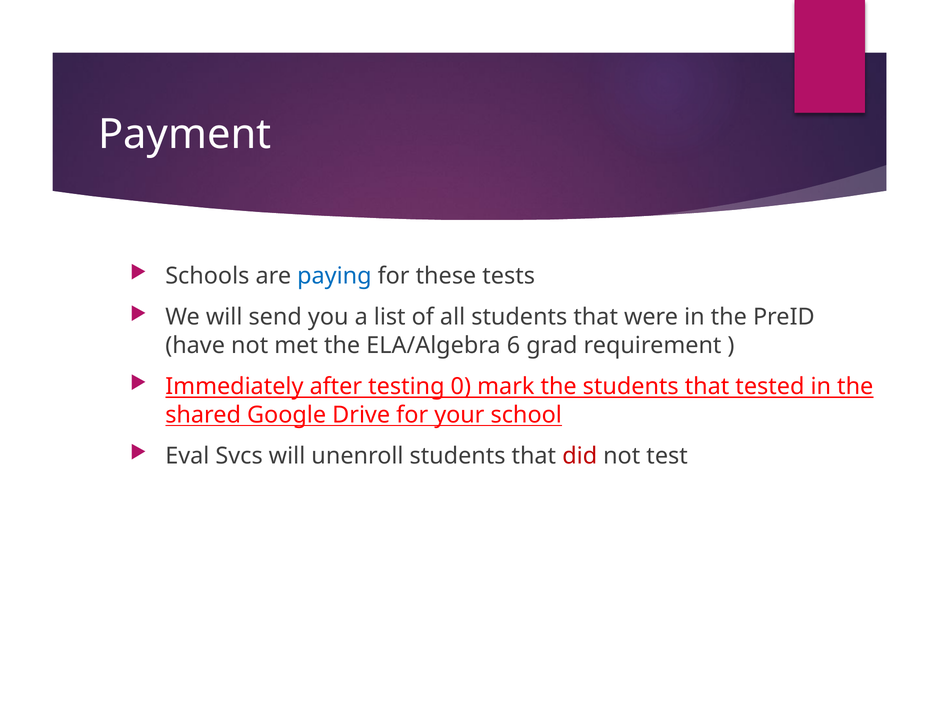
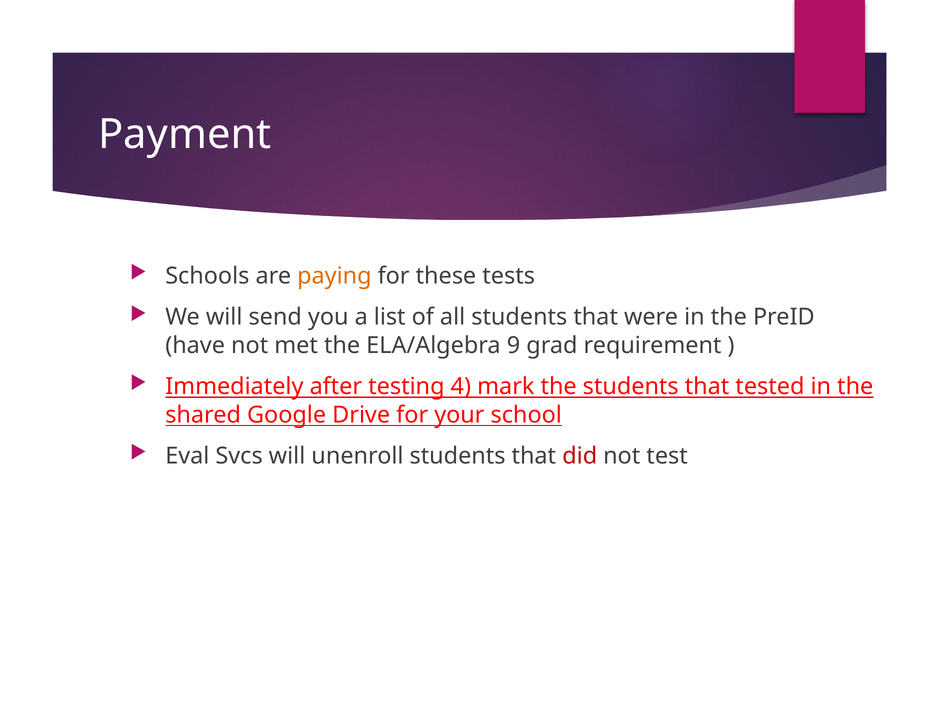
paying colour: blue -> orange (334, 276)
6: 6 -> 9 (514, 345)
0: 0 -> 4 (461, 386)
